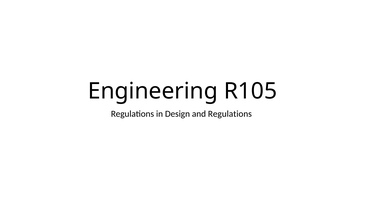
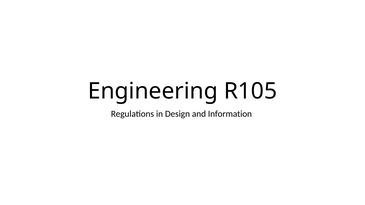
and Regulations: Regulations -> Information (230, 114)
